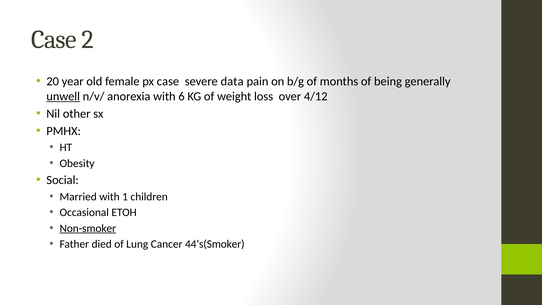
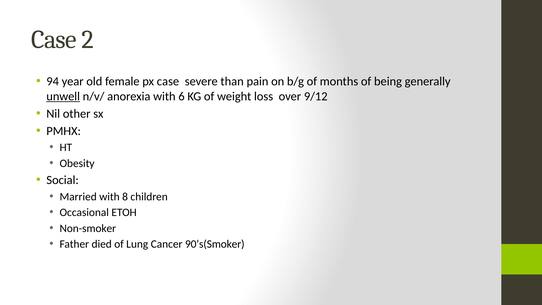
20: 20 -> 94 (53, 81)
data: data -> than (232, 81)
4/12: 4/12 -> 9/12 (316, 96)
1: 1 -> 8 (125, 197)
Non-smoker underline: present -> none (88, 228)
44’s(Smoker: 44’s(Smoker -> 90’s(Smoker (215, 244)
